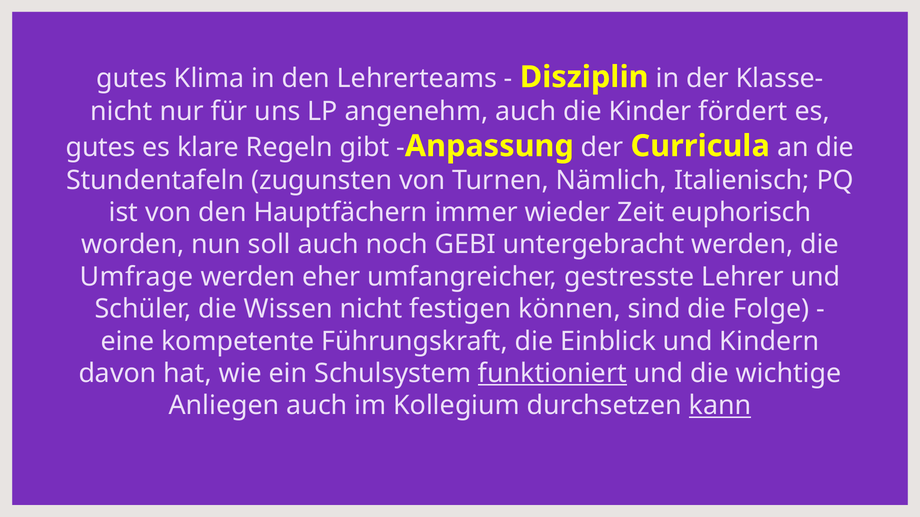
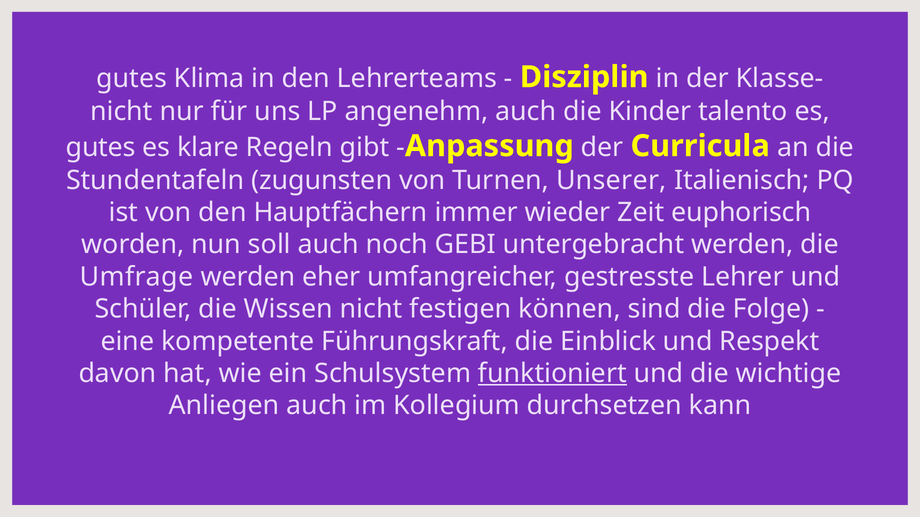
fördert: fördert -> talento (743, 111)
Nämlich: Nämlich -> Unserer (611, 180)
Kindern: Kindern -> Respekt (769, 341)
kann underline: present -> none (720, 406)
